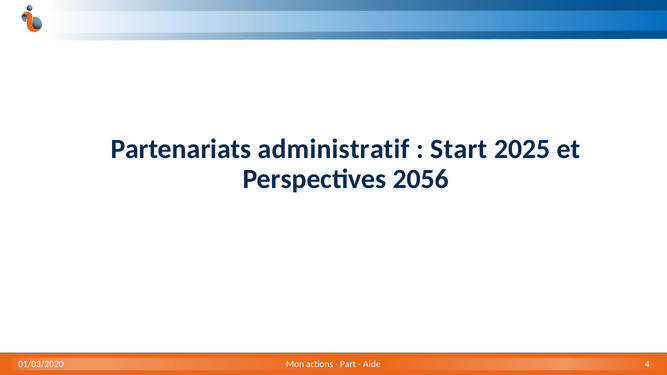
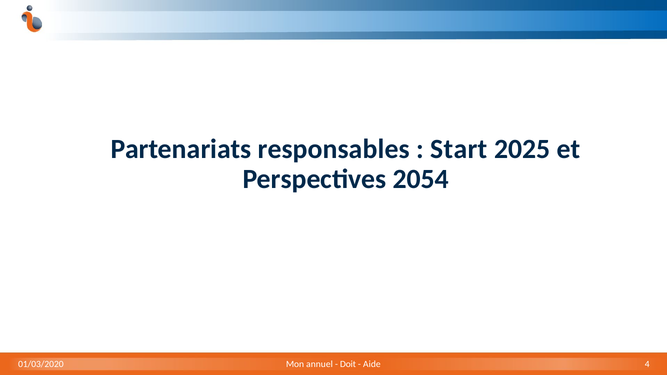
administratif: administratif -> responsables (334, 149)
2056: 2056 -> 2054 (421, 179)
actions: actions -> annuel (320, 364)
Part: Part -> Doit (348, 364)
